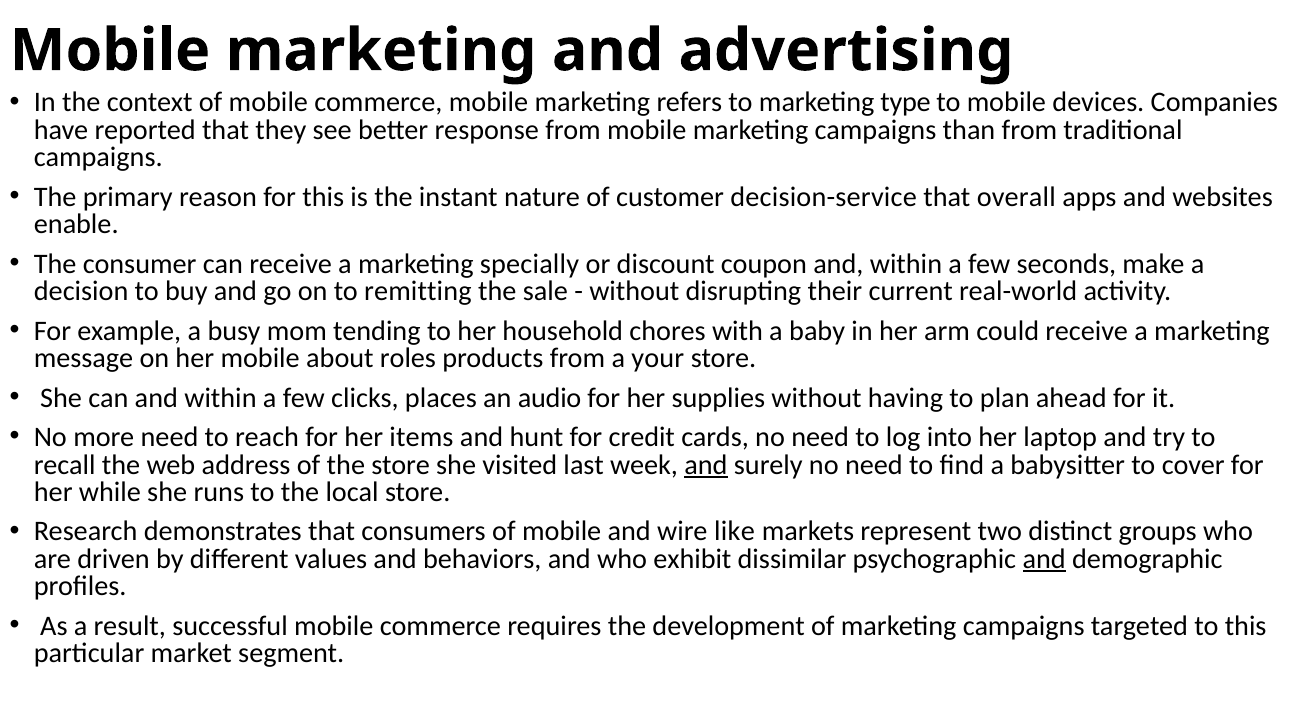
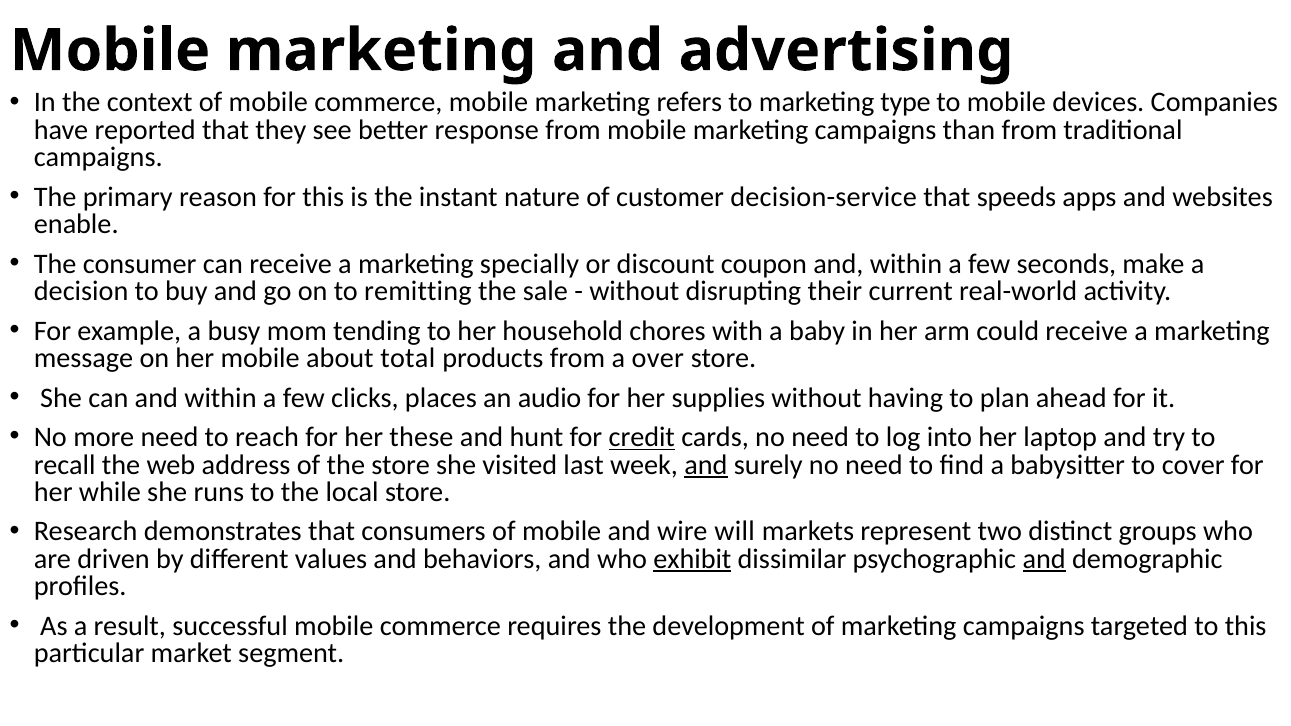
overall: overall -> speeds (1016, 197)
roles: roles -> total (408, 358)
your: your -> over (658, 358)
items: items -> these (422, 437)
credit underline: none -> present (642, 437)
like: like -> will (735, 532)
exhibit underline: none -> present (692, 559)
